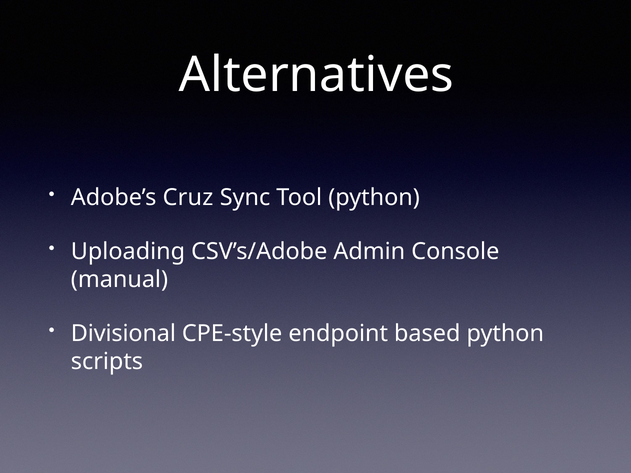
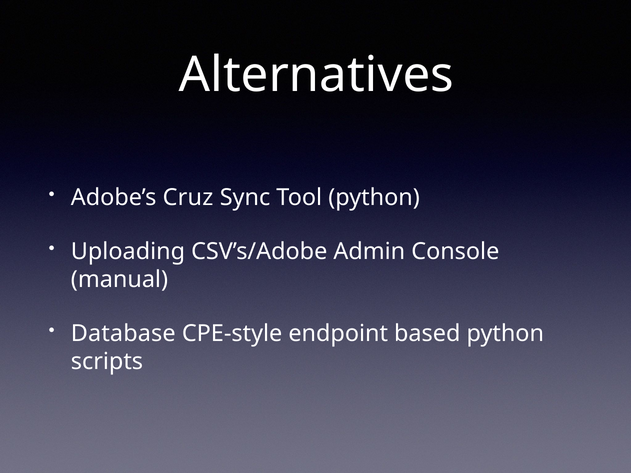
Divisional: Divisional -> Database (123, 334)
